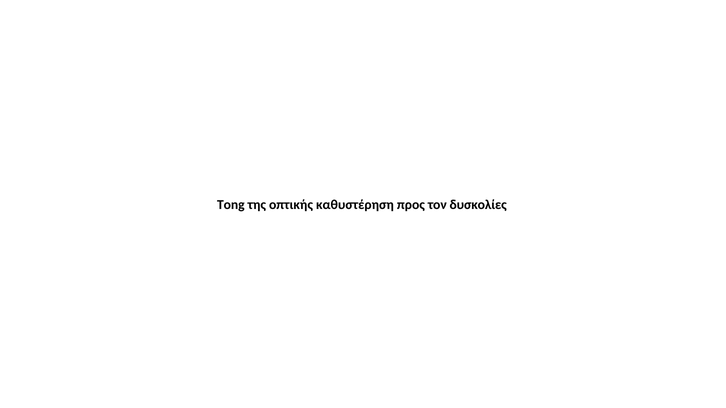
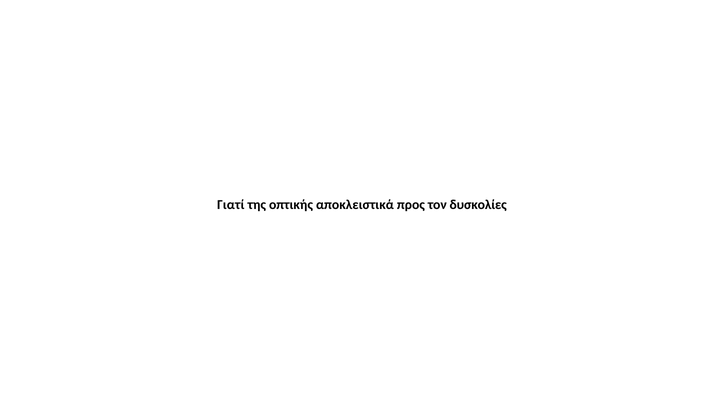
Tong: Tong -> Γιατί (231, 205)
καθυστέρηση: καθυστέρηση -> αποκλειστικά (355, 205)
